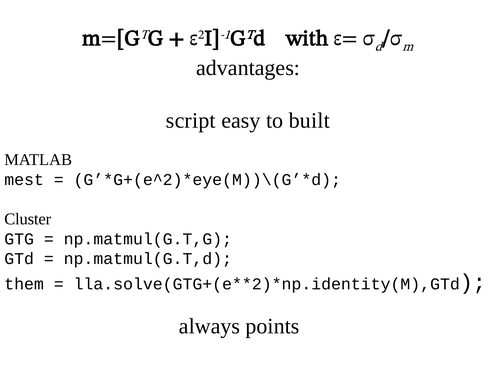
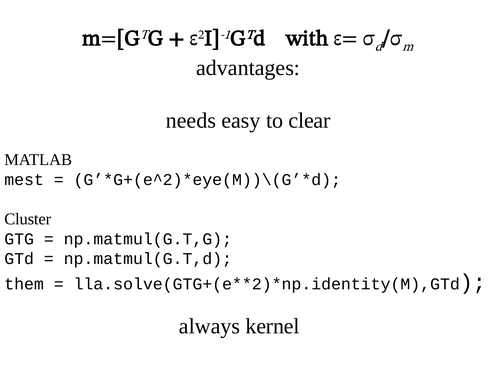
script: script -> needs (191, 121)
built: built -> clear (310, 121)
points: points -> kernel (273, 326)
